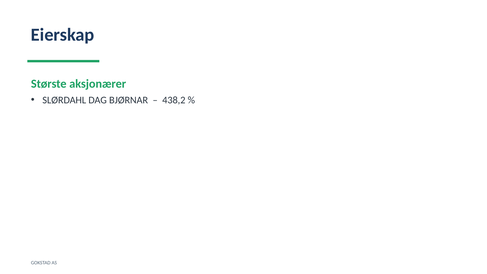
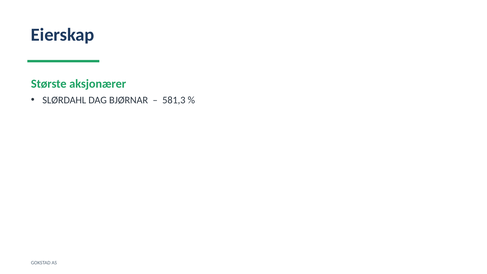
438,2: 438,2 -> 581,3 (174, 100)
